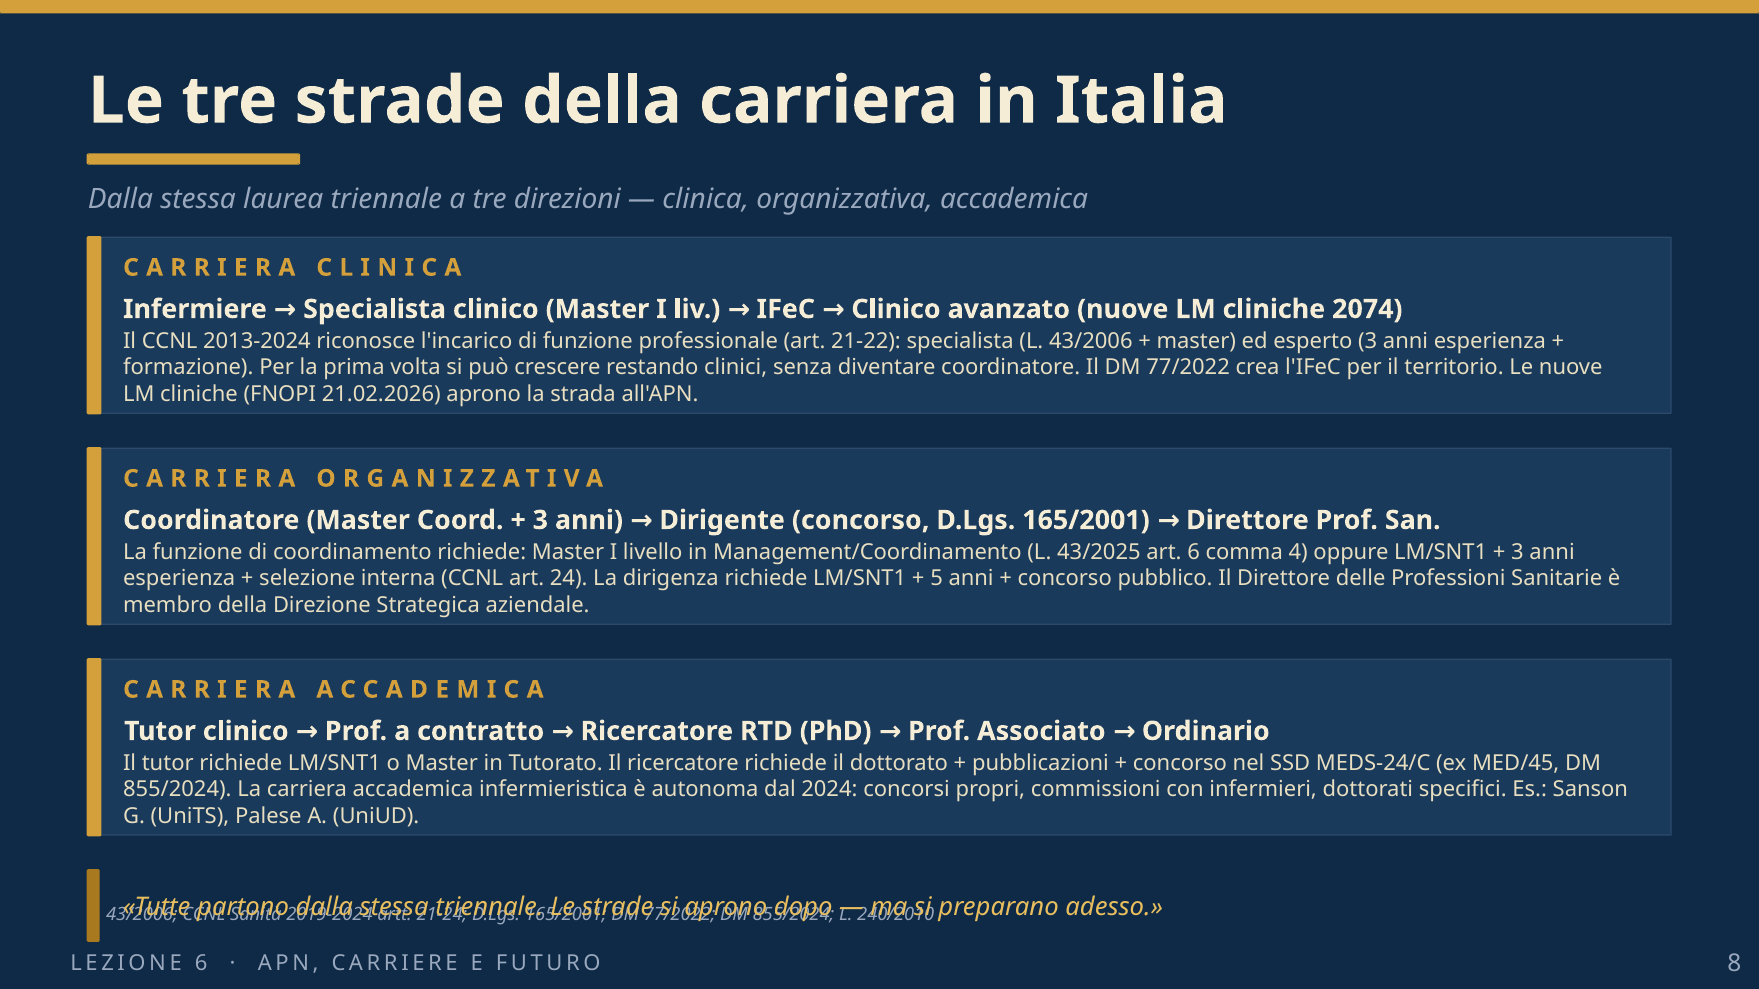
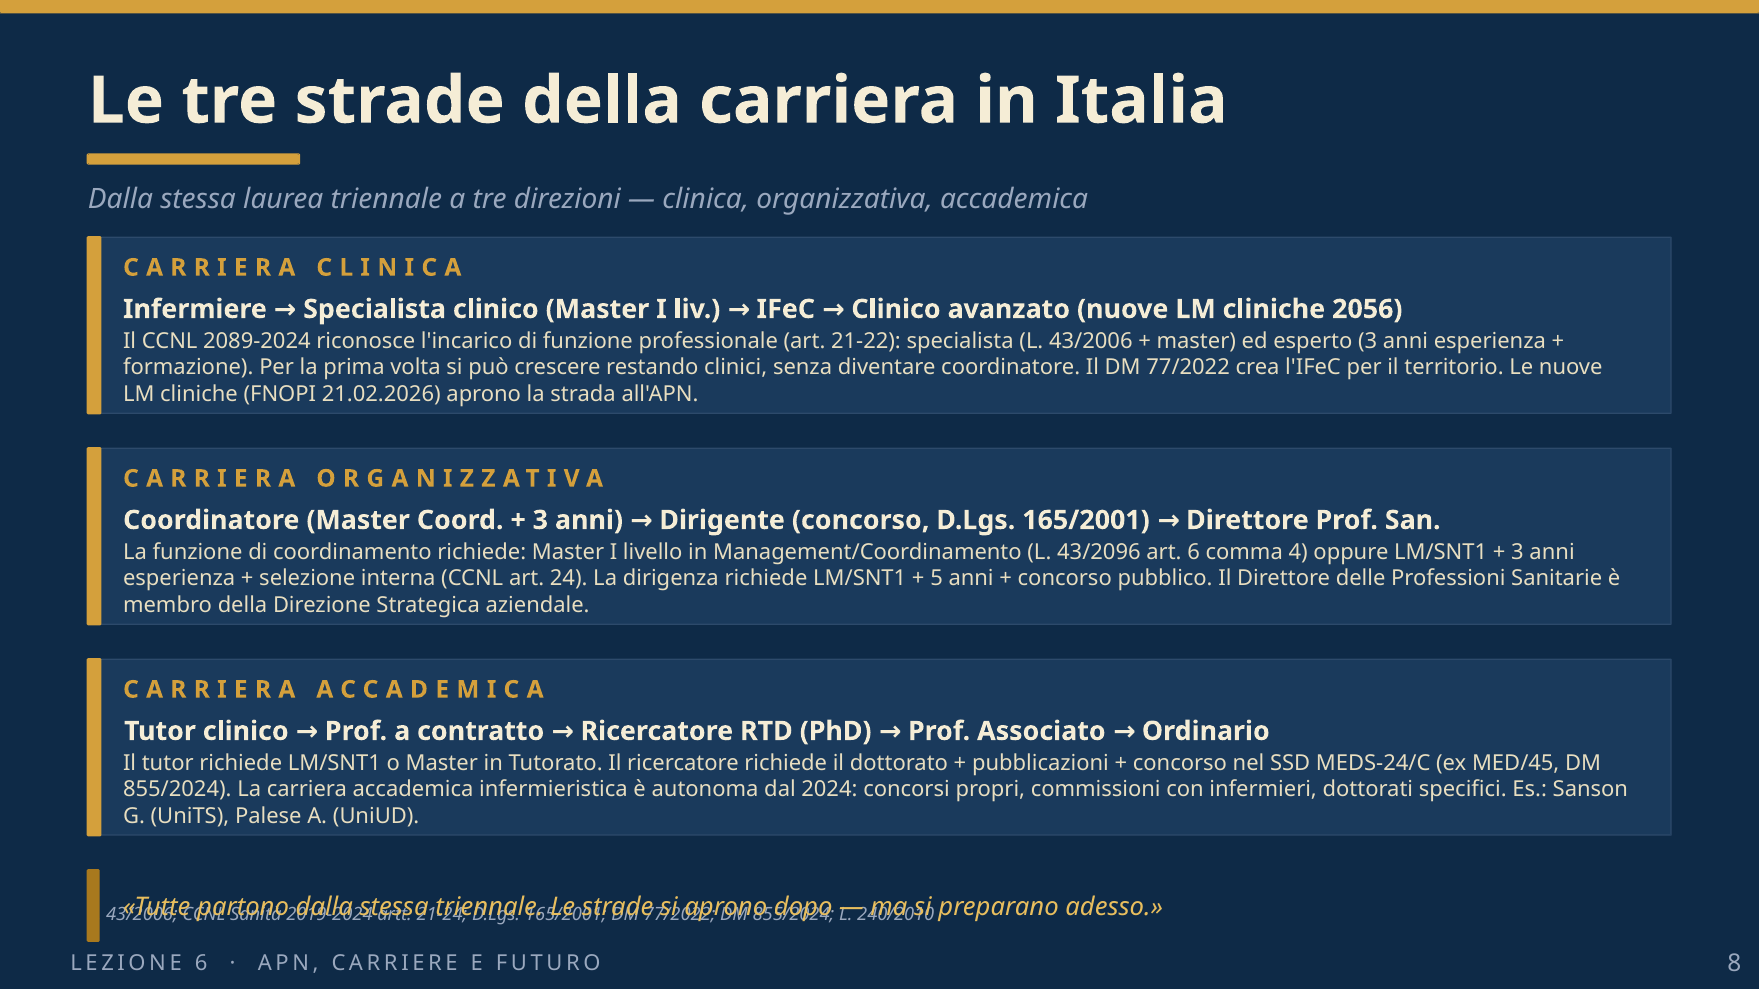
2074: 2074 -> 2056 (1367, 309)
2013-2024: 2013-2024 -> 2089-2024 (257, 341)
43/2025: 43/2025 -> 43/2096 (1099, 552)
